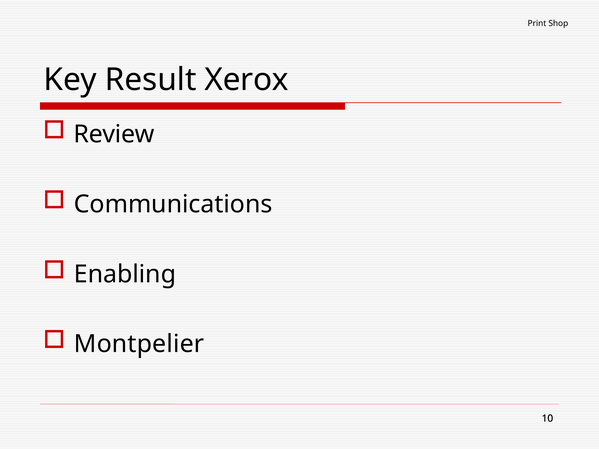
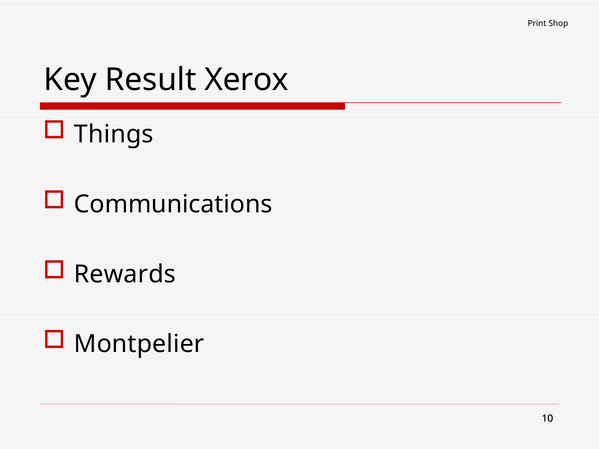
Review: Review -> Things (114, 135)
Enabling: Enabling -> Rewards (125, 274)
